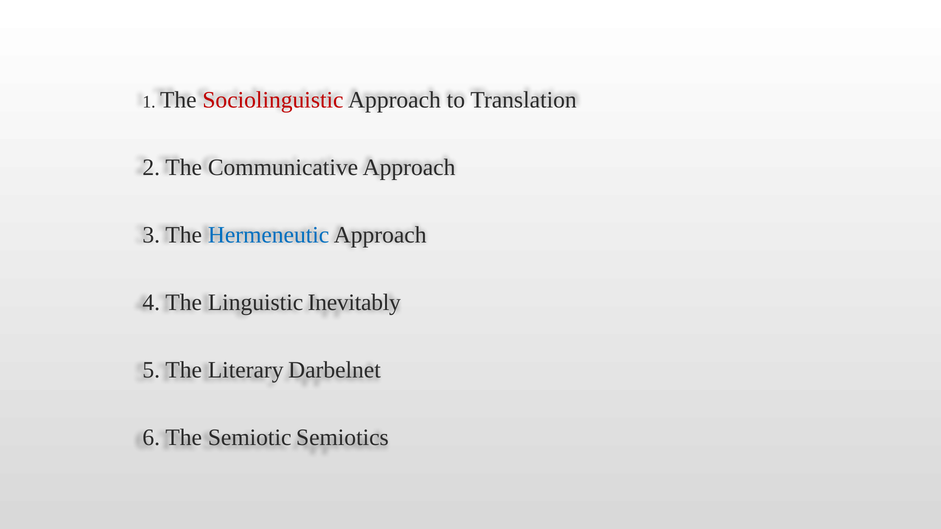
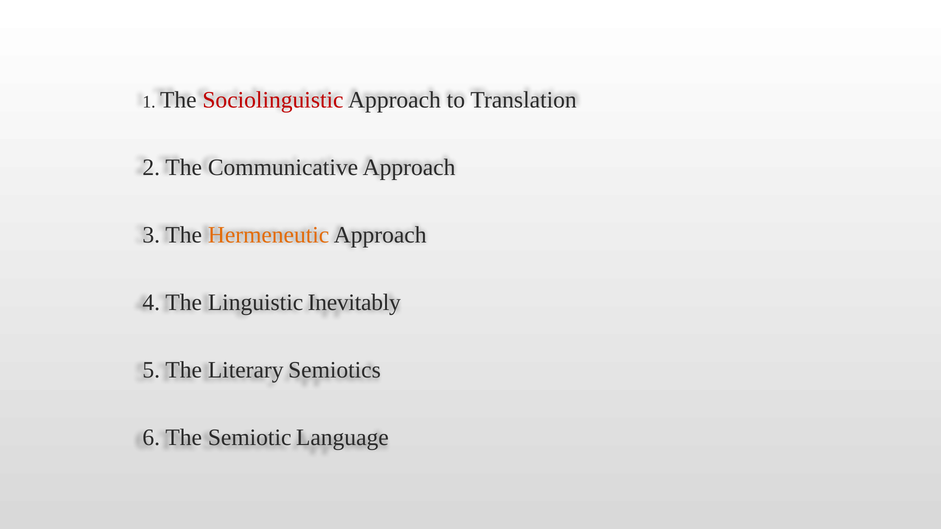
Hermeneutic colour: blue -> orange (269, 235)
Darbelnet: Darbelnet -> Semiotics (334, 370)
Semiotics: Semiotics -> Language (342, 438)
